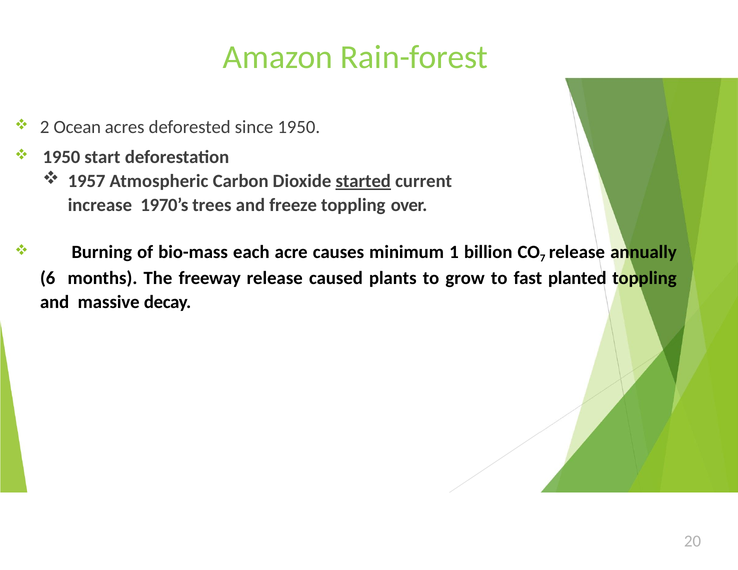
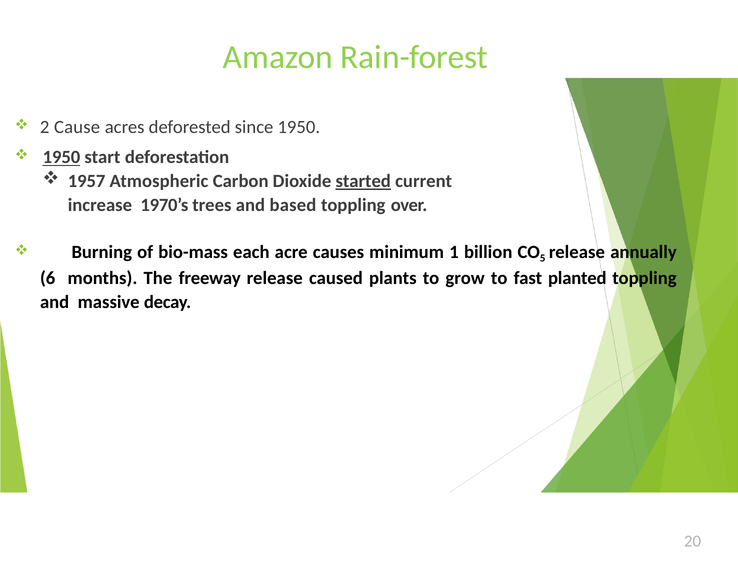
Ocean: Ocean -> Cause (77, 127)
1950 underline: none -> present (61, 157)
freeze: freeze -> based (293, 205)
7: 7 -> 5 (543, 258)
